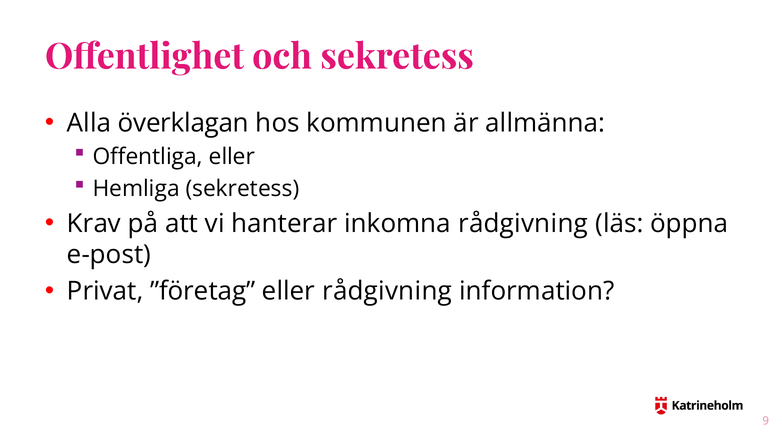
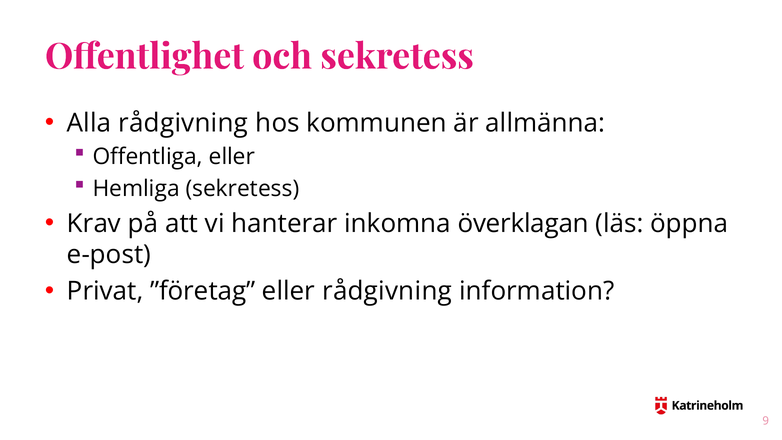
Alla överklagan: överklagan -> rådgivning (183, 123)
inkomna rådgivning: rådgivning -> överklagan (523, 223)
